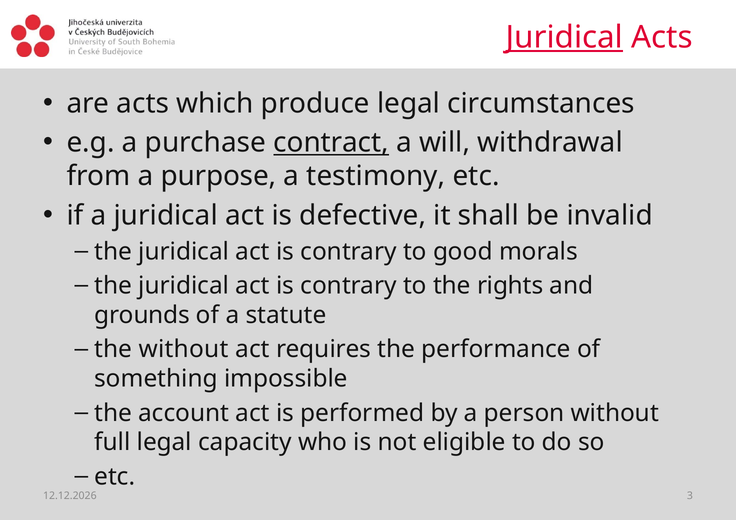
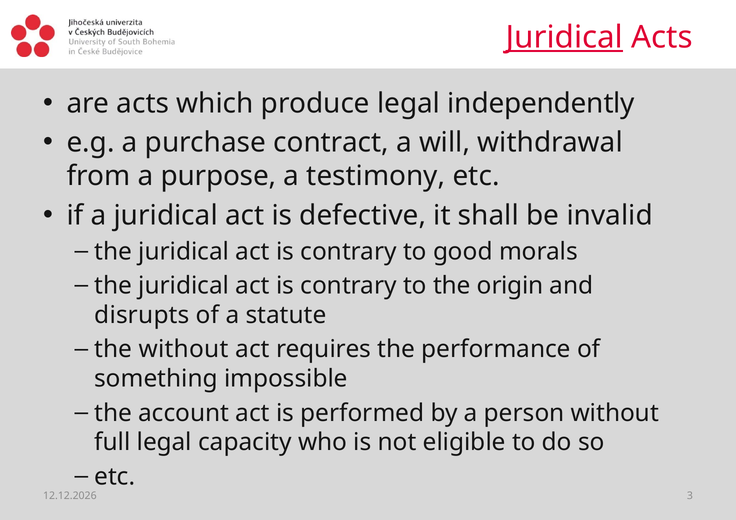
circumstances: circumstances -> independently (541, 104)
contract underline: present -> none (331, 143)
rights: rights -> origin (510, 286)
grounds: grounds -> disrupts (142, 315)
